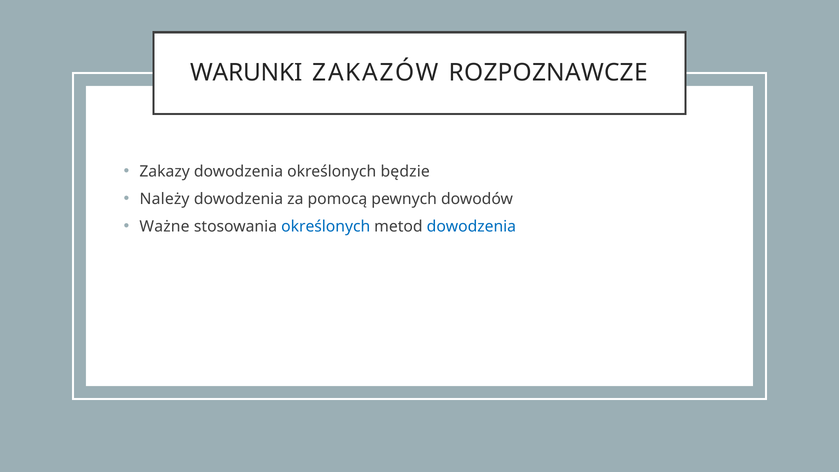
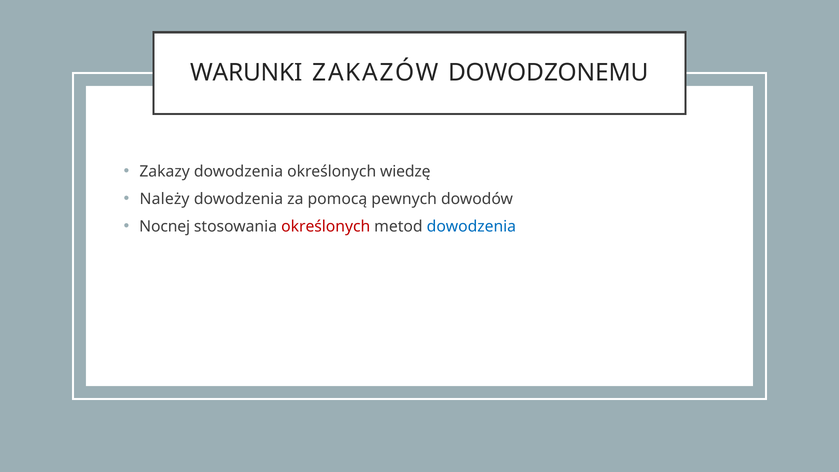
ROZPOZNAWCZE: ROZPOZNAWCZE -> DOWODZONEMU (548, 73)
będzie: będzie -> wiedzę (405, 171)
Ważne: Ważne -> Nocnej (165, 227)
określonych colour: blue -> red (326, 227)
